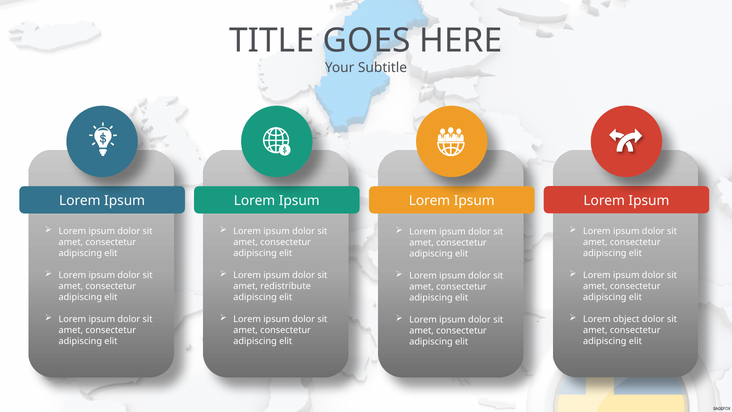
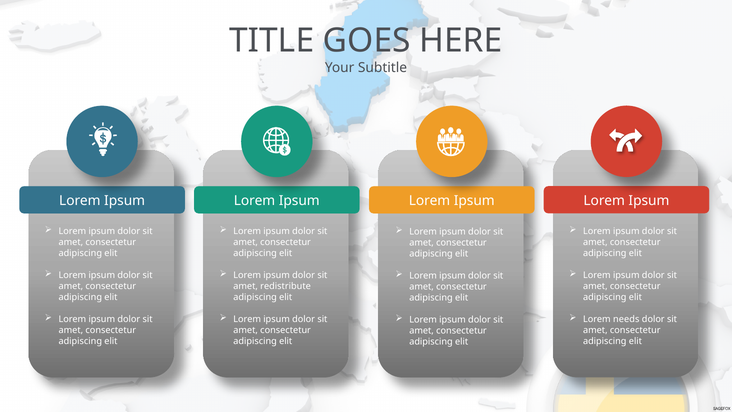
object: object -> needs (626, 319)
